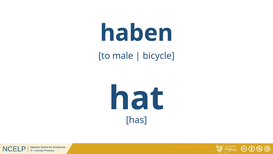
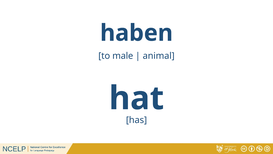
bicycle: bicycle -> animal (159, 56)
